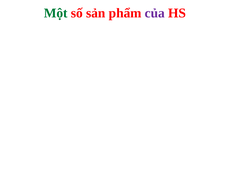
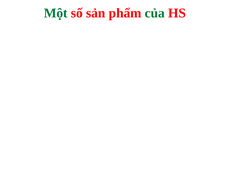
của colour: purple -> green (155, 13)
